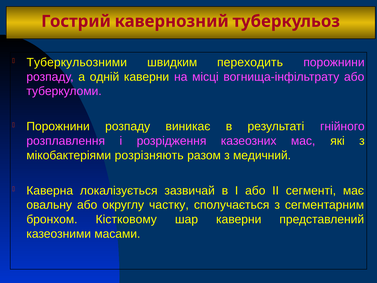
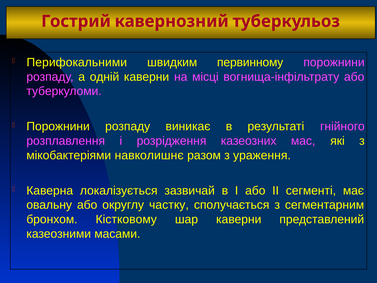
Туберкульозними: Туберкульозними -> Перифокальними (77, 62)
переходить: переходить -> первинному (250, 62)
розрізняють: розрізняють -> навколишнє (149, 155)
медичний: медичний -> ураження (262, 155)
